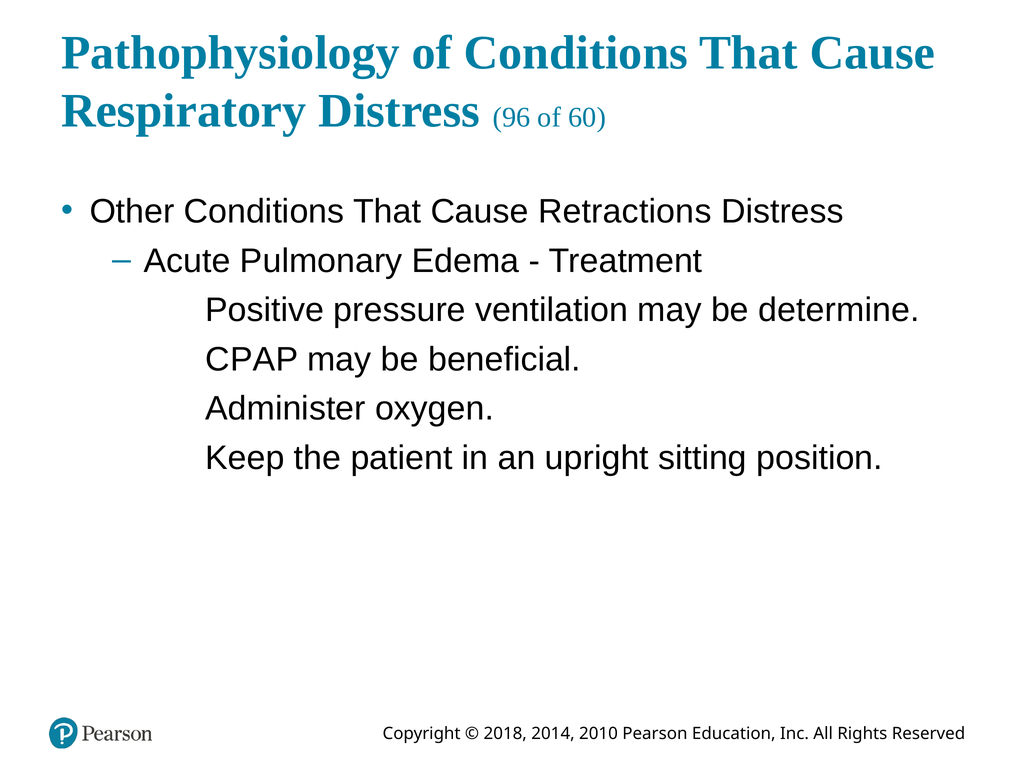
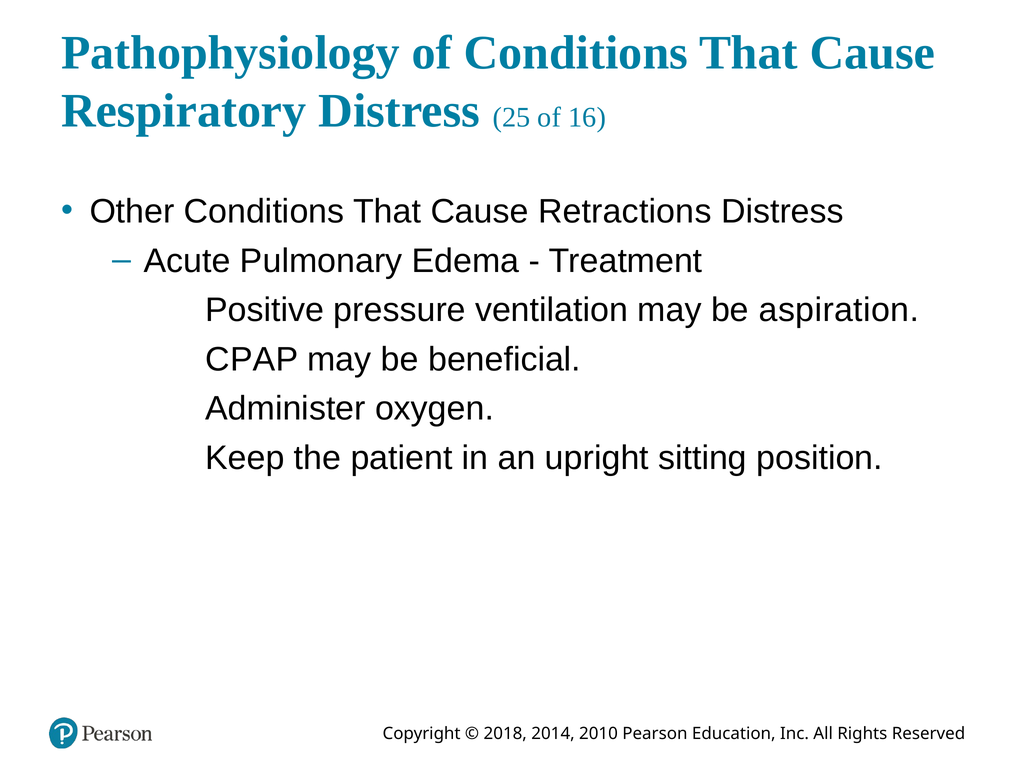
96: 96 -> 25 (512, 117)
60: 60 -> 16 (587, 117)
determine: determine -> aspiration (839, 310)
